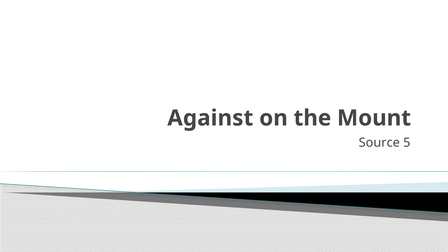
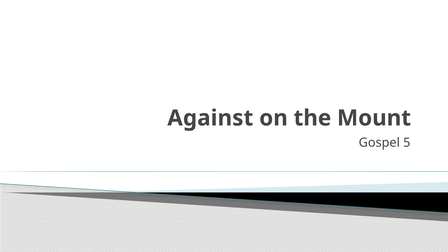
Source: Source -> Gospel (379, 143)
